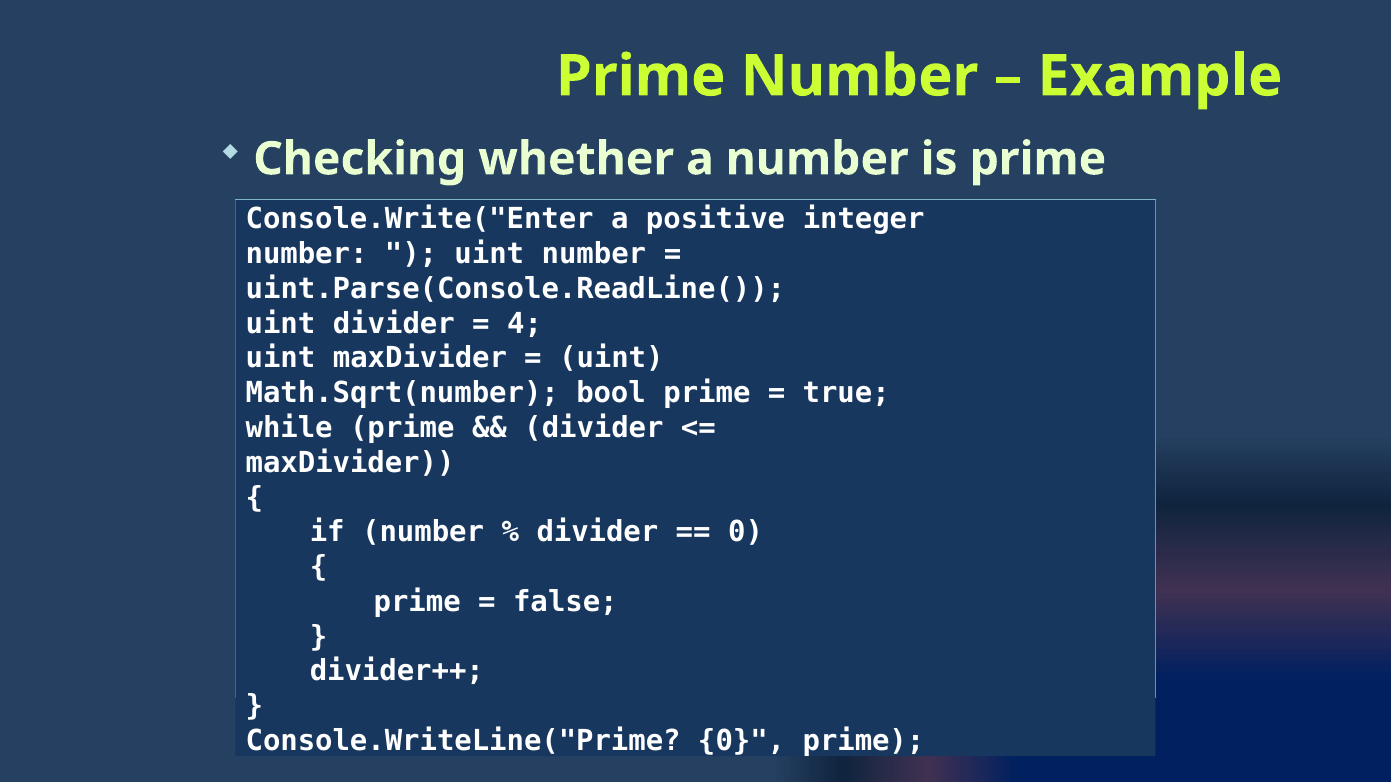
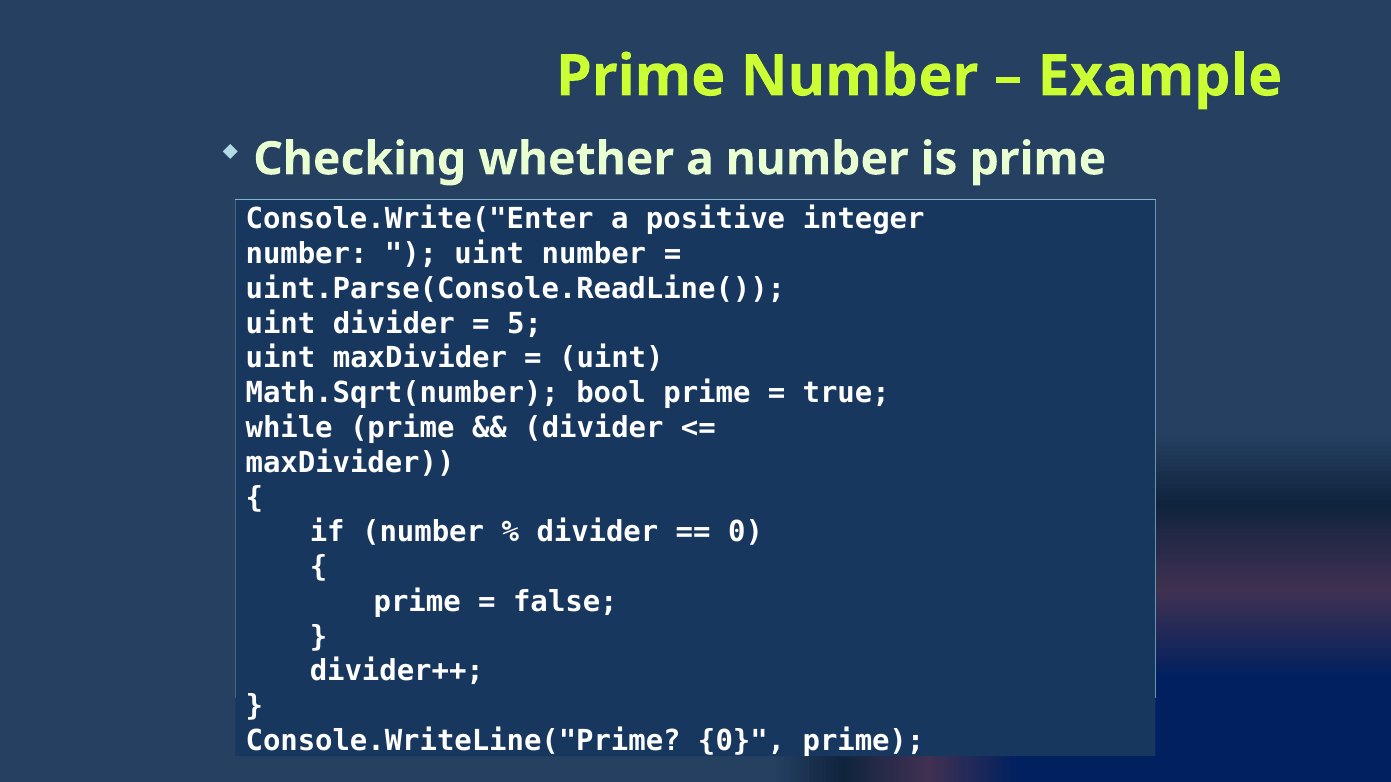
4: 4 -> 5 (525, 324)
